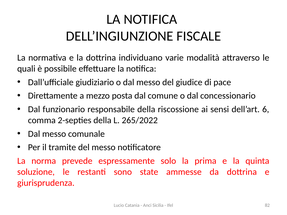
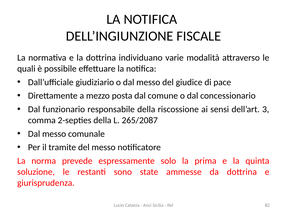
6: 6 -> 3 (266, 109)
265/2022: 265/2022 -> 265/2087 (140, 120)
